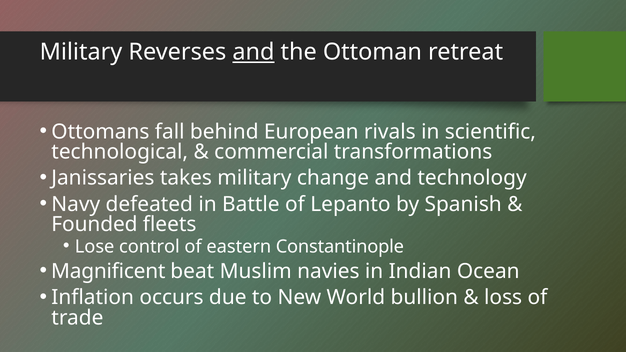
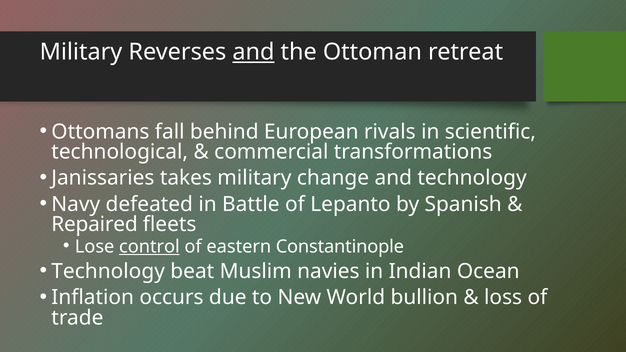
Founded: Founded -> Repaired (95, 225)
control underline: none -> present (149, 247)
Magnificent: Magnificent -> Technology (108, 271)
